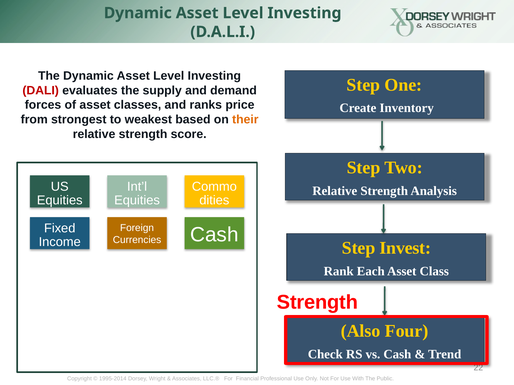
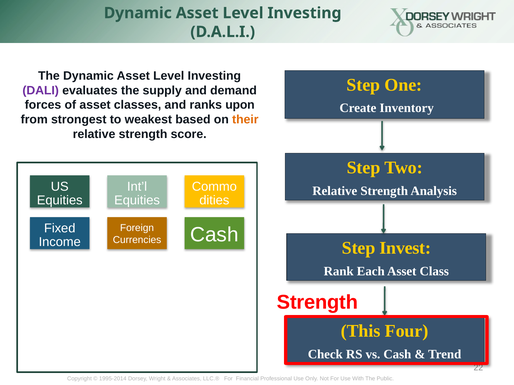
DALI colour: red -> purple (41, 91)
price: price -> upon (240, 105)
Also: Also -> This (361, 331)
